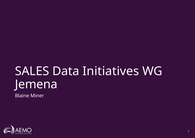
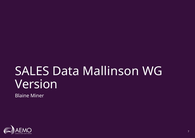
Initiatives: Initiatives -> Mallinson (111, 71)
Jemena: Jemena -> Version (36, 84)
